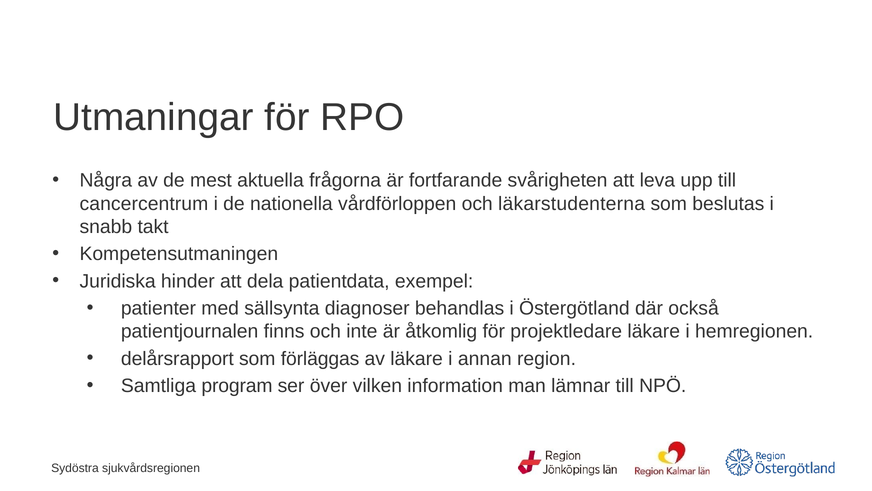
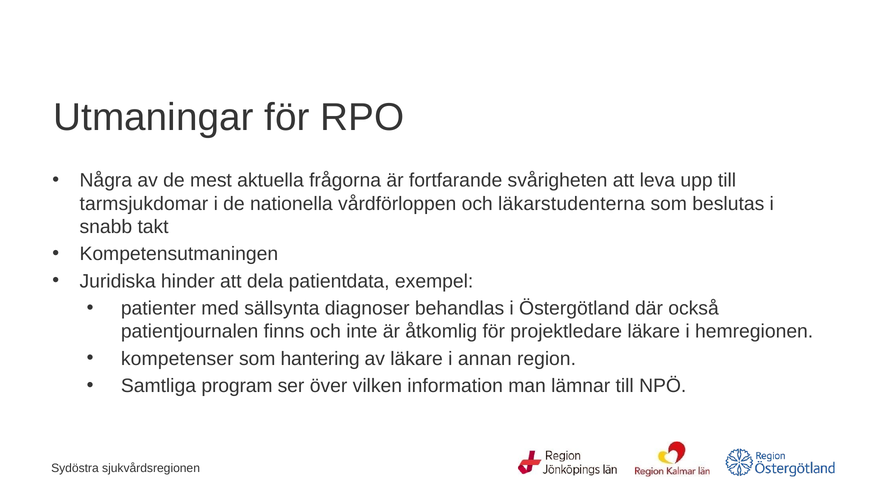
cancercentrum: cancercentrum -> tarmsjukdomar (144, 203)
delårsrapport: delårsrapport -> kompetenser (177, 358)
förläggas: förläggas -> hantering (320, 358)
